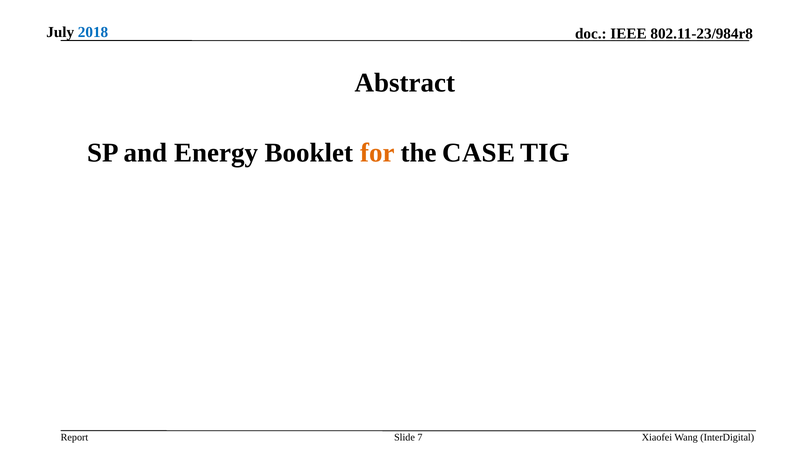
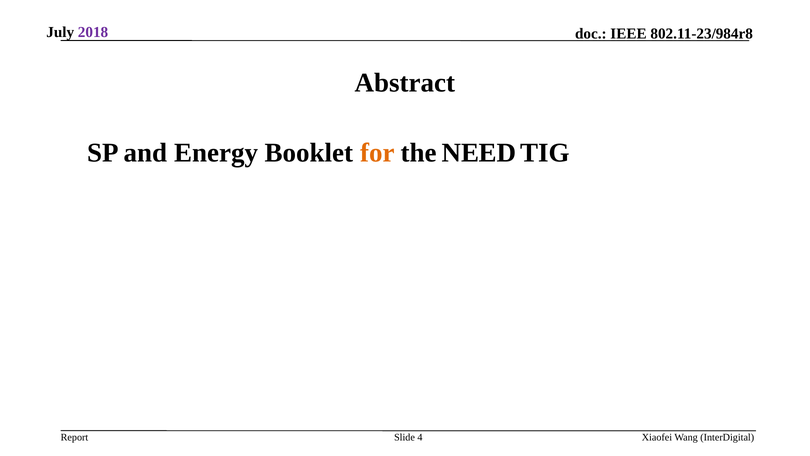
2018 colour: blue -> purple (93, 32)
CASE: CASE -> NEED (479, 153)
7: 7 -> 4 (420, 437)
